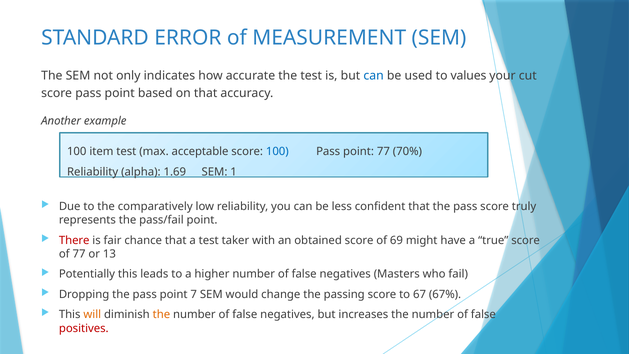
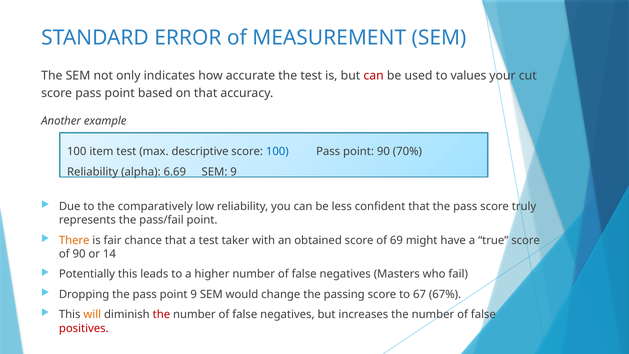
can colour: blue -> red (374, 76)
acceptable: acceptable -> descriptive (200, 152)
point 77: 77 -> 90 (383, 152)
1.69: 1.69 -> 6.69 (175, 172)
SEM 1: 1 -> 9 (234, 172)
There colour: red -> orange (74, 240)
of 77: 77 -> 90 (79, 254)
13: 13 -> 14 (109, 254)
point 7: 7 -> 9 (194, 294)
the colour: orange -> red (161, 314)
